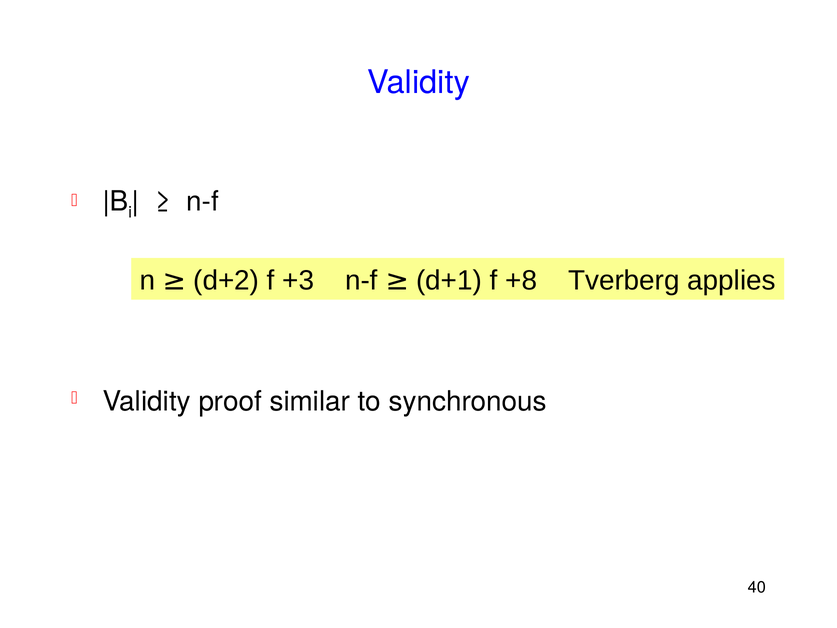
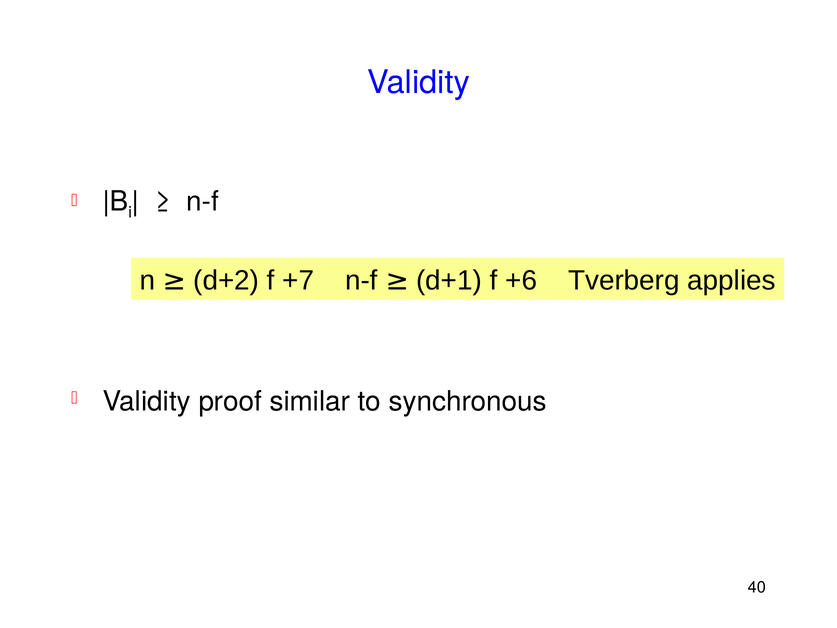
+3: +3 -> +7 (298, 281)
+8: +8 -> +6 (521, 281)
